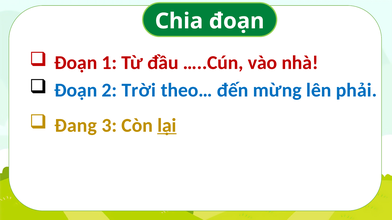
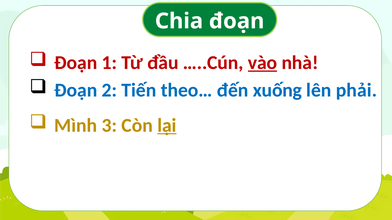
vào underline: none -> present (263, 63)
Trời: Trời -> Tiến (139, 90)
mừng: mừng -> xuống (277, 90)
Đang: Đang -> Mình (76, 126)
